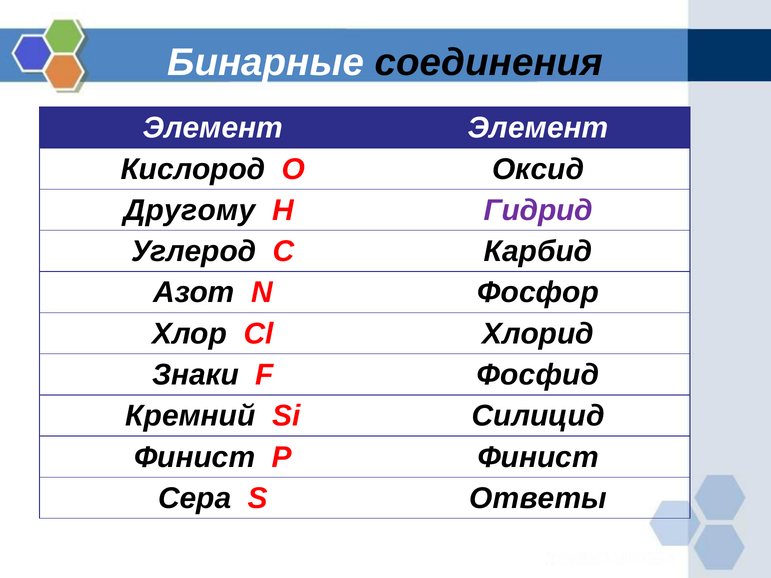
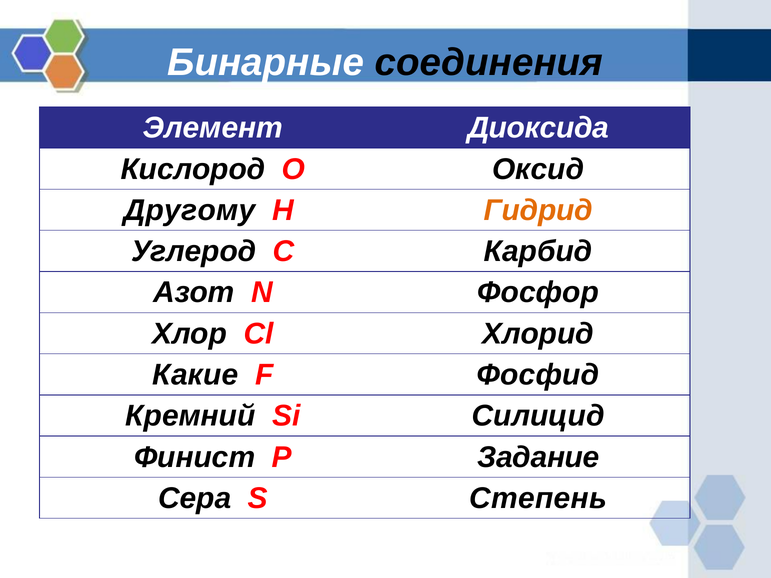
Элемент Элемент: Элемент -> Диоксида (538, 128)
Гидрид colour: purple -> orange (538, 210)
Знаки: Знаки -> Какие (195, 375)
P Финист: Финист -> Задание (538, 457)
Ответы: Ответы -> Степень (538, 498)
